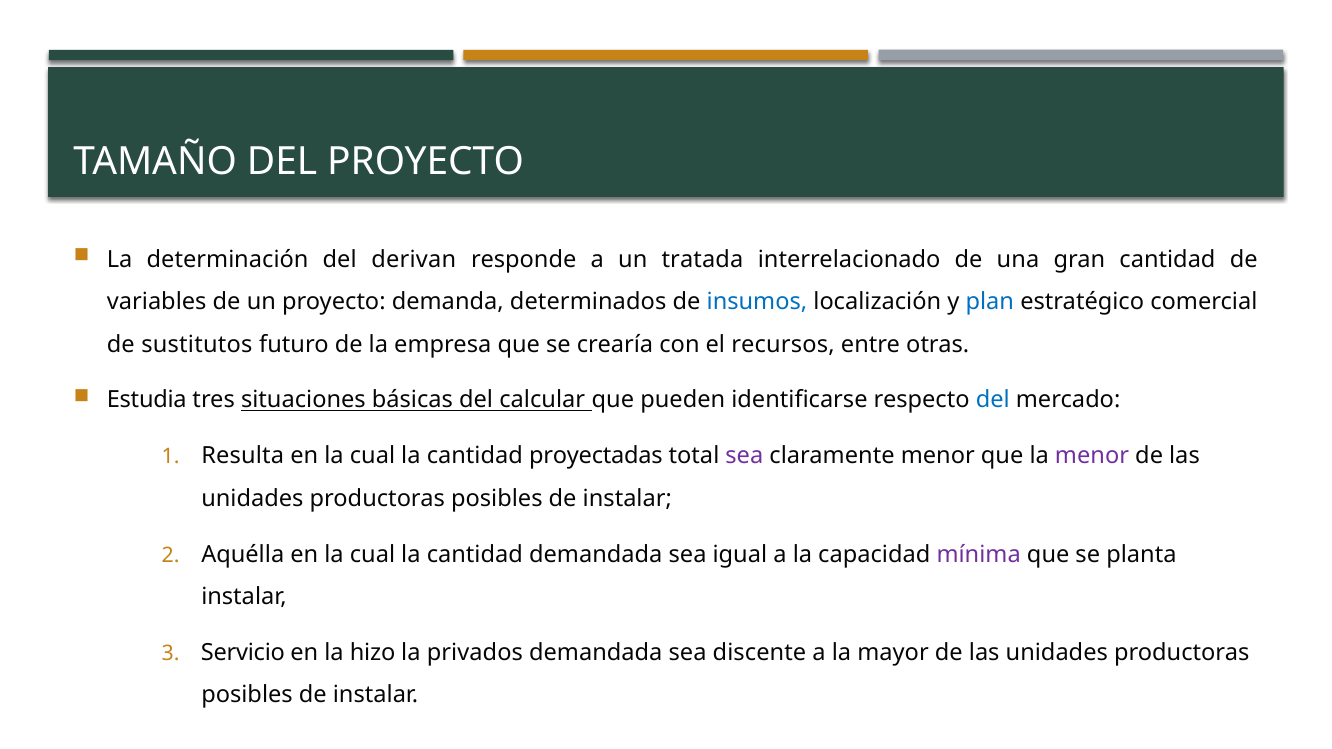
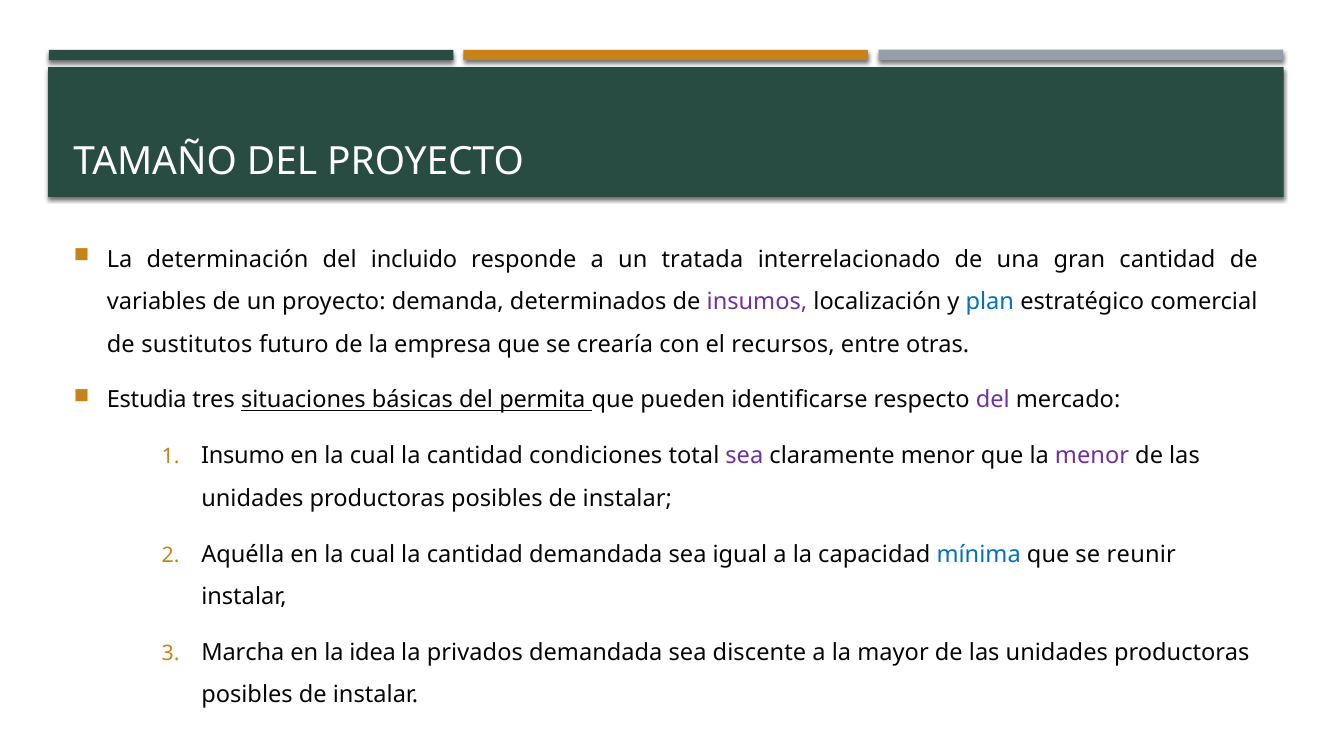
derivan: derivan -> incluido (414, 260)
insumos colour: blue -> purple (757, 302)
calcular: calcular -> permita (542, 400)
del colour: blue -> purple (993, 400)
Resulta: Resulta -> Insumo (243, 456)
proyectadas: proyectadas -> condiciones (596, 456)
mínima colour: purple -> blue (979, 554)
planta: planta -> reunir (1141, 554)
Servicio: Servicio -> Marcha (243, 653)
hizo: hizo -> idea (373, 653)
